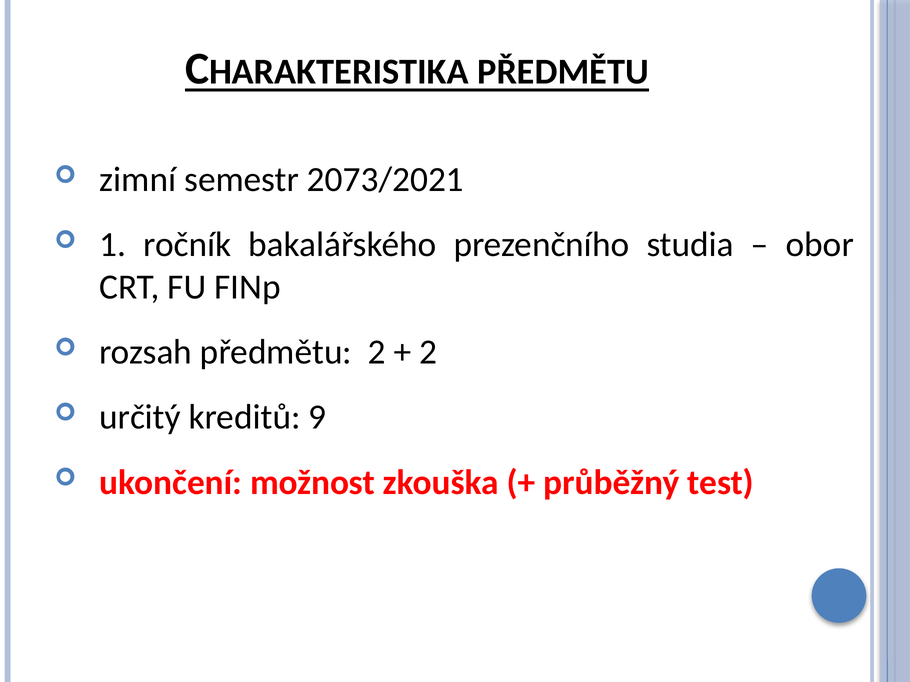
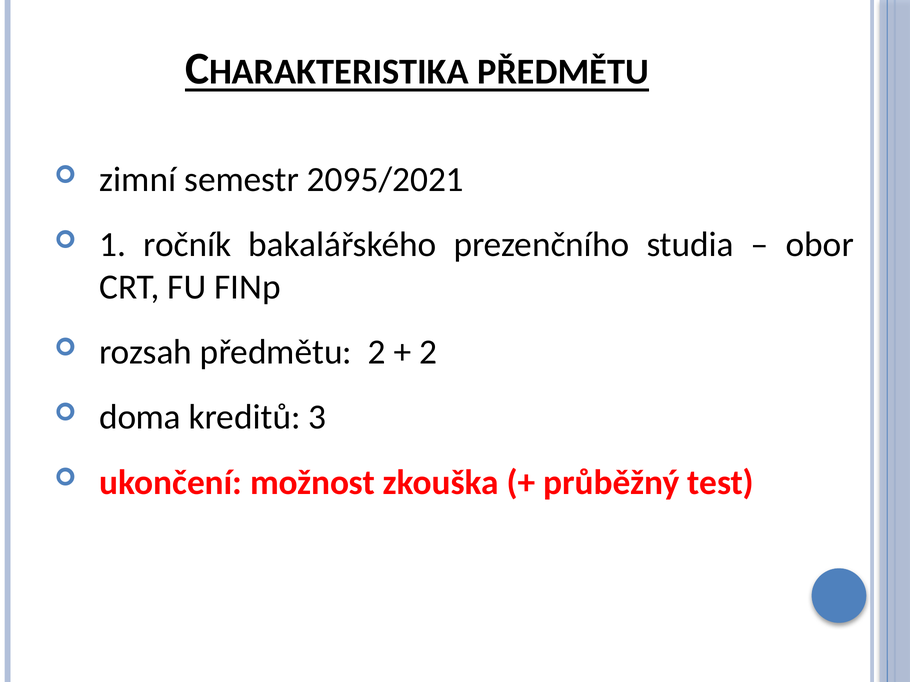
2073/2021: 2073/2021 -> 2095/2021 (385, 180)
určitý: určitý -> doma (140, 418)
9: 9 -> 3 (317, 418)
